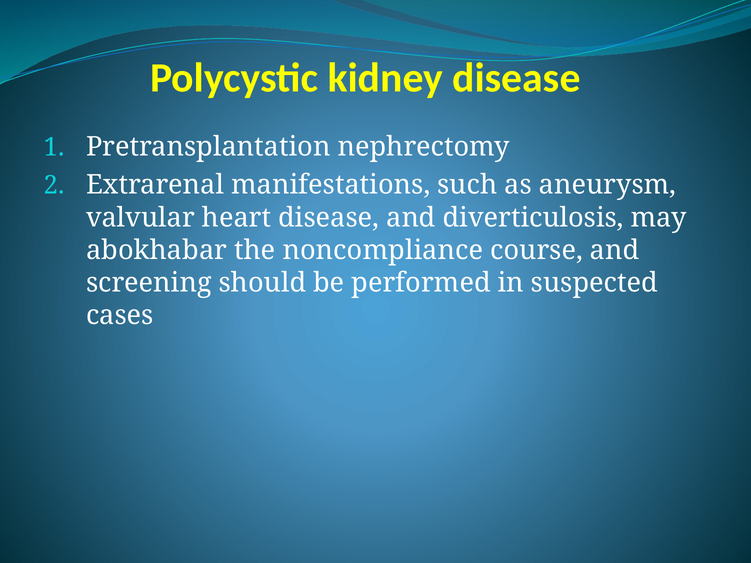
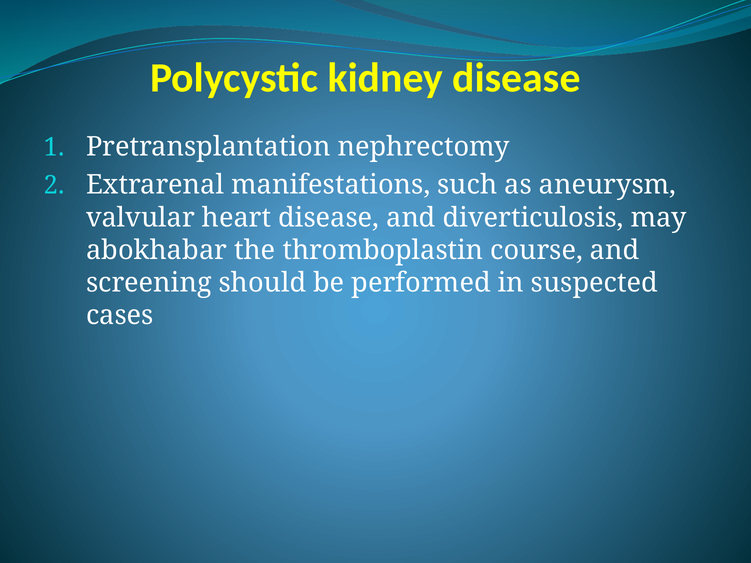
noncompliance: noncompliance -> thromboplastin (383, 250)
